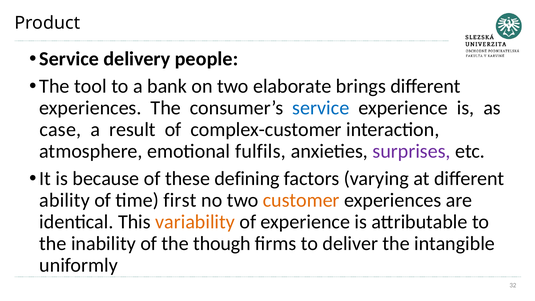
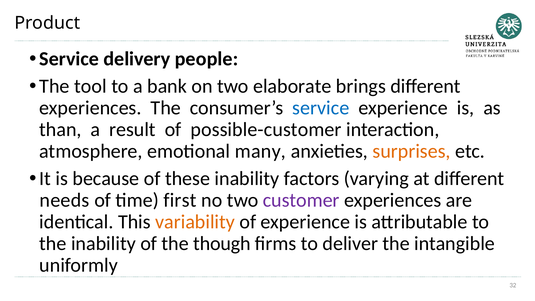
case: case -> than (60, 130)
complex-customer: complex-customer -> possible-customer (266, 130)
fulfils: fulfils -> many (260, 151)
surprises colour: purple -> orange (412, 151)
these defining: defining -> inability (247, 178)
ability: ability -> needs (64, 200)
customer colour: orange -> purple (301, 200)
